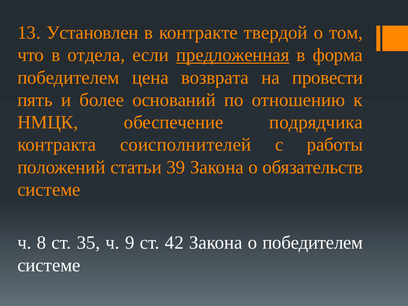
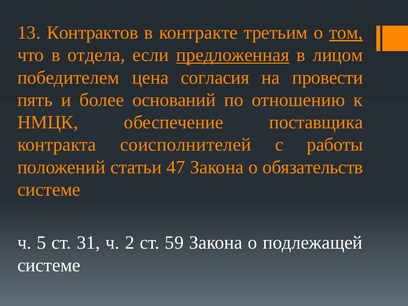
Установлен: Установлен -> Контрактов (92, 33)
твердой: твердой -> третьим (276, 33)
том underline: none -> present (346, 33)
форма: форма -> лицом (338, 55)
возврата: возврата -> согласия (215, 78)
подрядчика: подрядчика -> поставщика (316, 122)
39: 39 -> 47 (176, 167)
8: 8 -> 5 (41, 243)
35: 35 -> 31 (88, 243)
9: 9 -> 2 (130, 243)
42: 42 -> 59 (174, 243)
о победителем: победителем -> подлежащей (313, 243)
